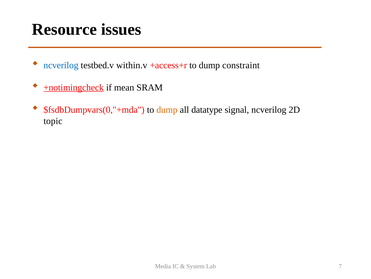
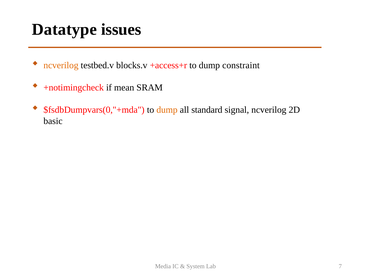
Resource: Resource -> Datatype (64, 29)
ncverilog colour: blue -> orange (61, 65)
within.v: within.v -> blocks.v (132, 65)
+notimingcheck underline: present -> none (74, 87)
datatype: datatype -> standard (207, 110)
topic: topic -> basic (53, 121)
